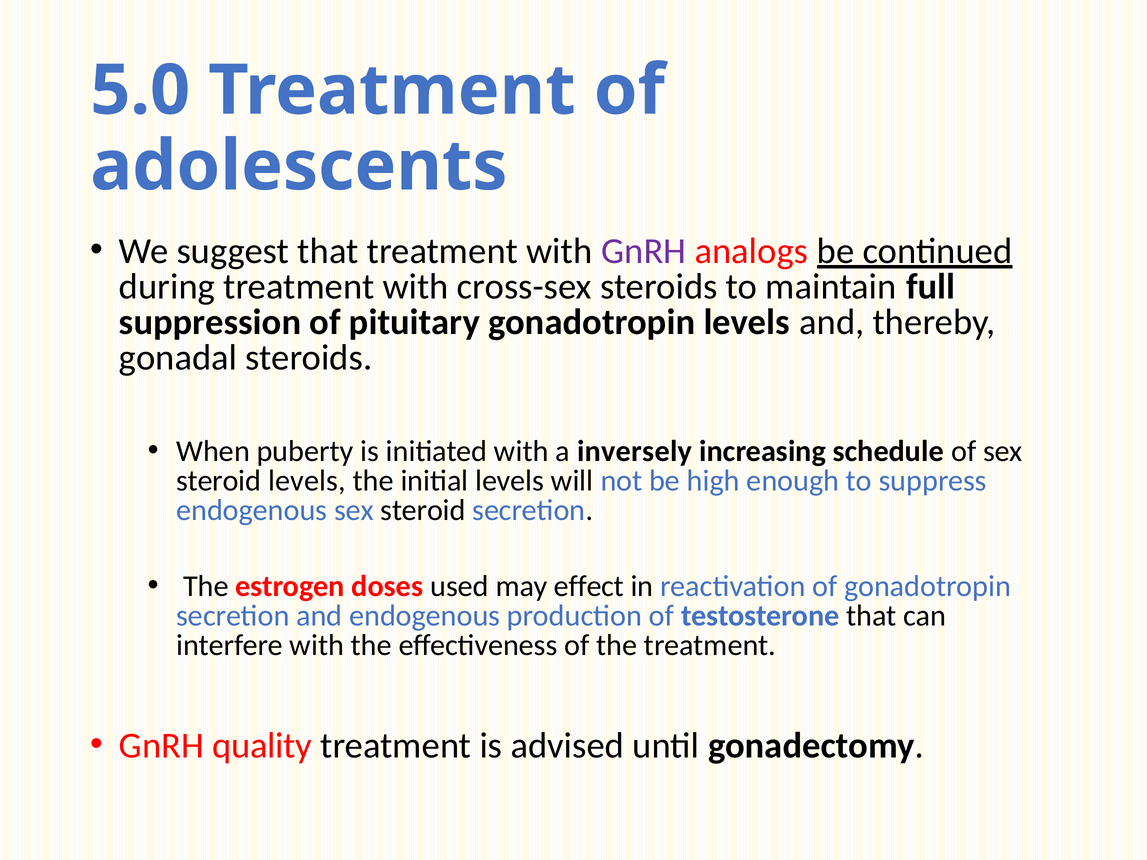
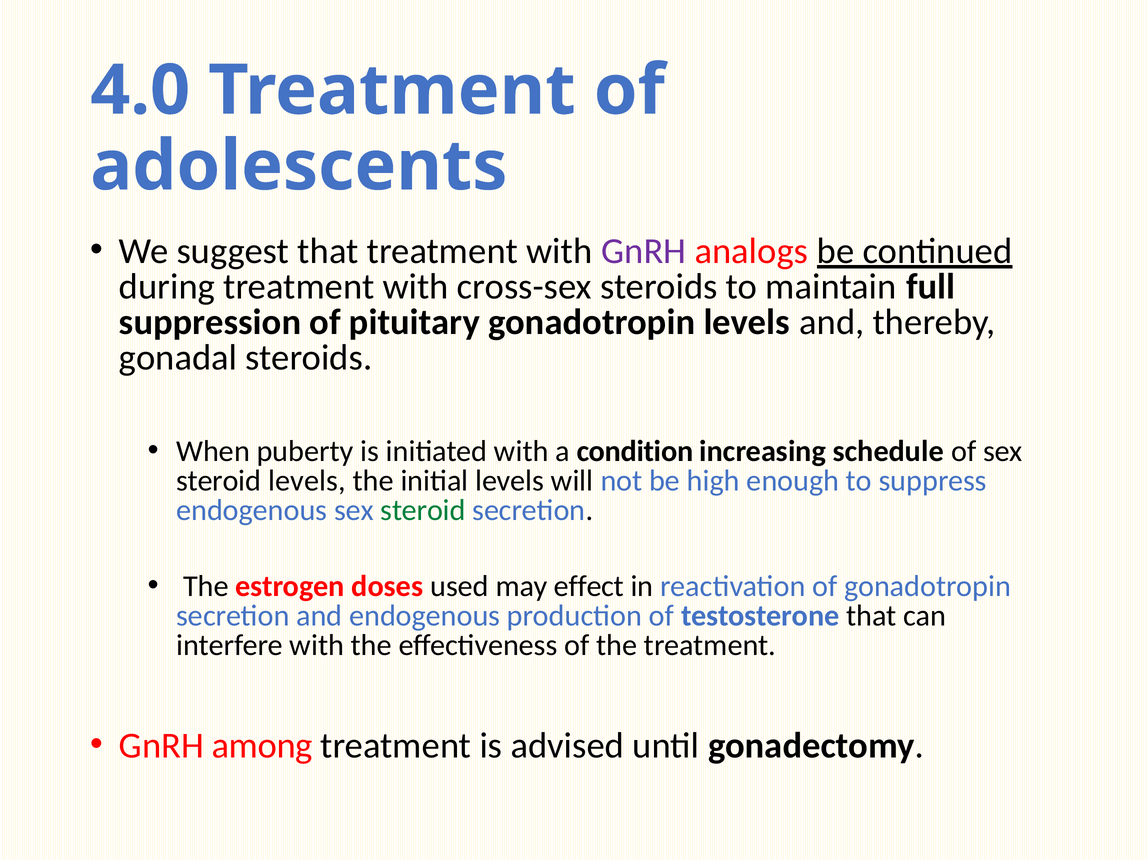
5.0: 5.0 -> 4.0 (140, 91)
inversely: inversely -> condition (635, 452)
steroid colour: black -> green (423, 510)
quality: quality -> among (262, 746)
